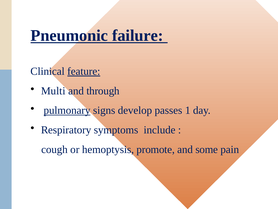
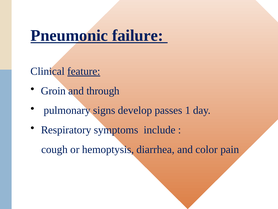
Multi: Multi -> Groin (53, 91)
pulmonary underline: present -> none (67, 110)
promote: promote -> diarrhea (156, 149)
some: some -> color (207, 149)
